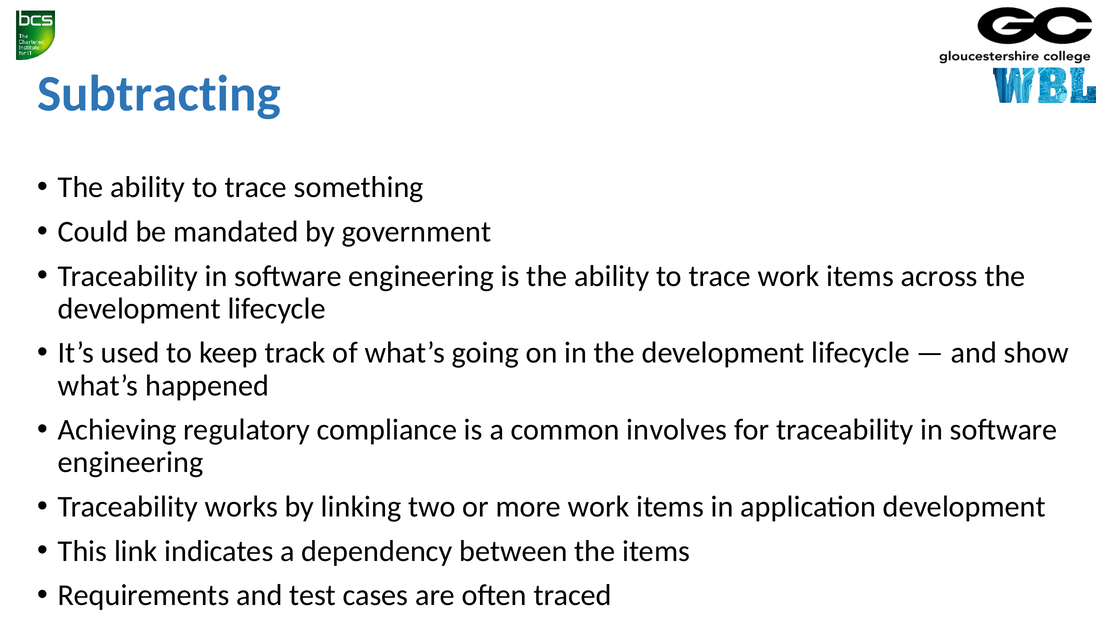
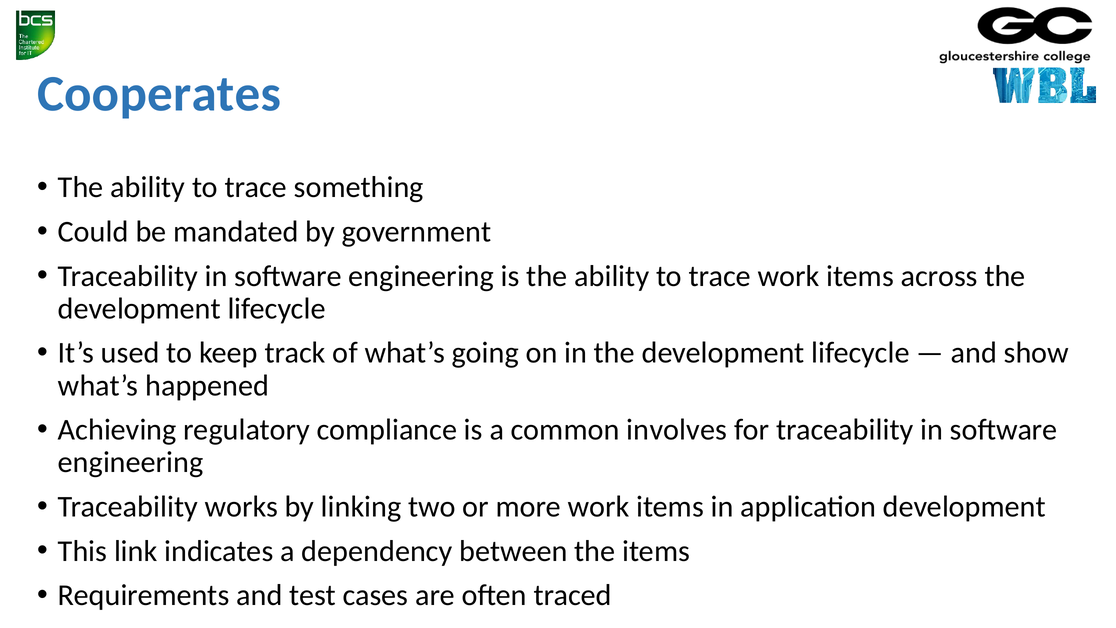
Subtracting: Subtracting -> Cooperates (159, 94)
